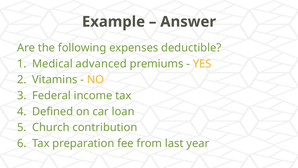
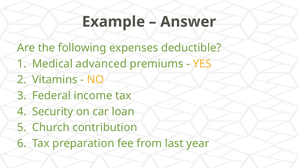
Defined: Defined -> Security (53, 111)
